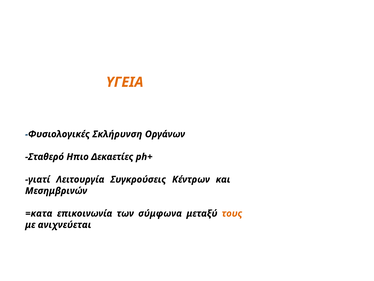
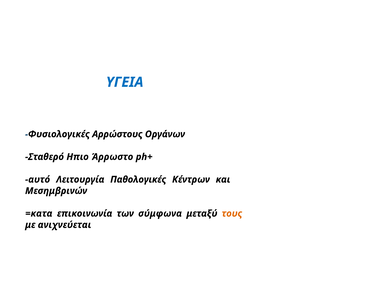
ΥΓΕΙΑ colour: orange -> blue (125, 82)
Σκλήρυνση: Σκλήρυνση -> Αρρώστους (117, 134)
Δεκαετίες: Δεκαετίες -> Άρρωστο (112, 157)
γιατί: γιατί -> αυτό (38, 179)
Συγκρούσεις: Συγκρούσεις -> Παθολογικές (138, 179)
